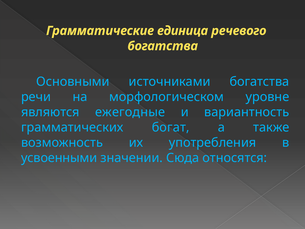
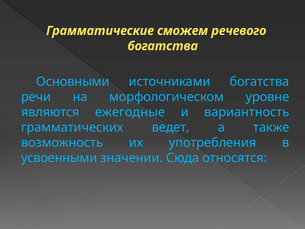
единица: единица -> сможем (183, 31)
богат: богат -> ведет (171, 127)
